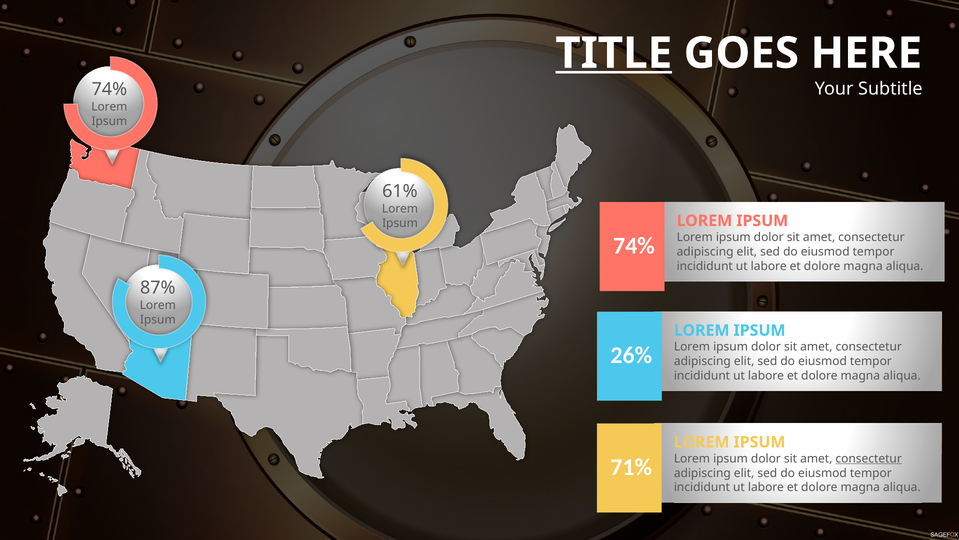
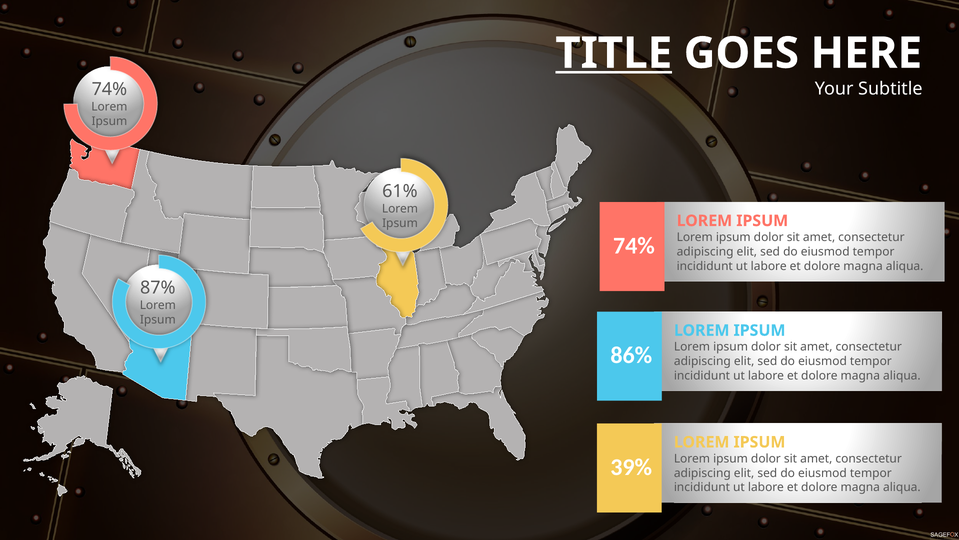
26%: 26% -> 86% (631, 355)
consectetur underline: present -> none (869, 458)
71%: 71% -> 39% (631, 467)
